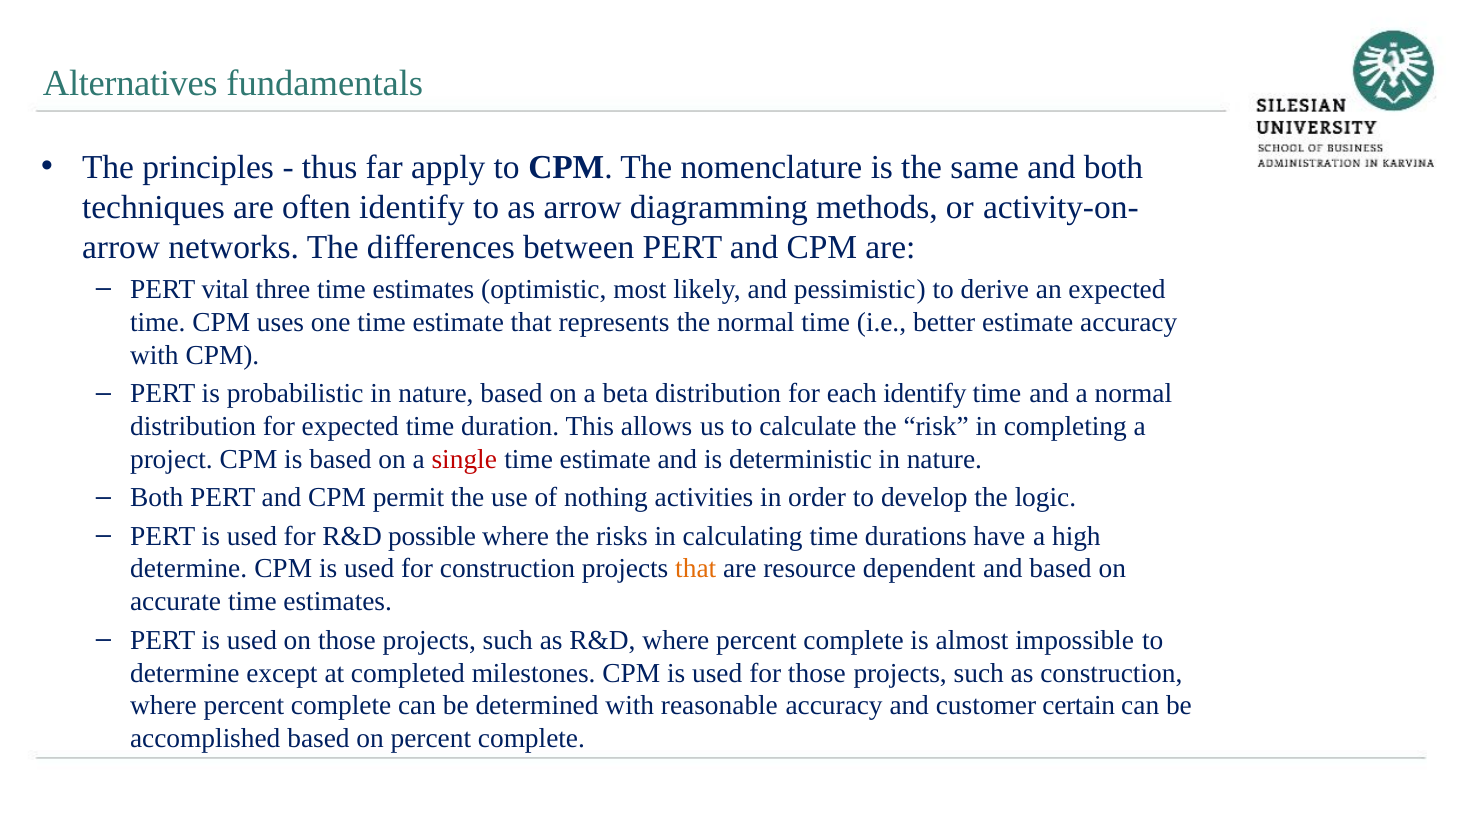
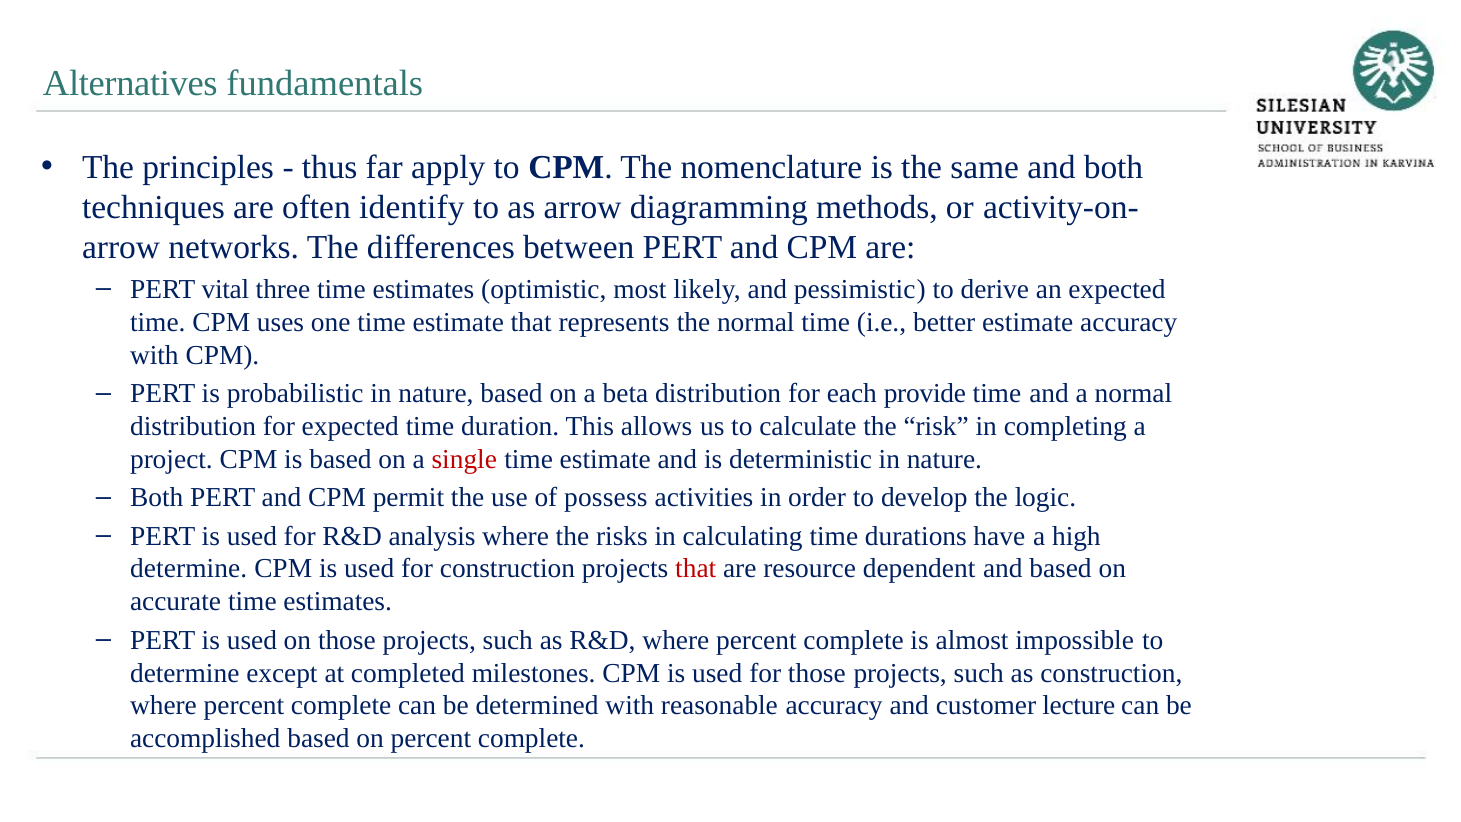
each identify: identify -> provide (925, 393)
nothing: nothing -> possess (606, 498)
possible: possible -> analysis (432, 536)
that colour: orange -> red (696, 569)
certain: certain -> lecture (1079, 706)
